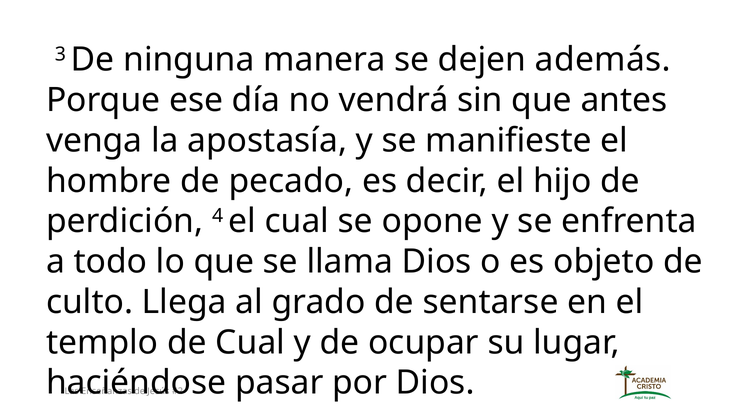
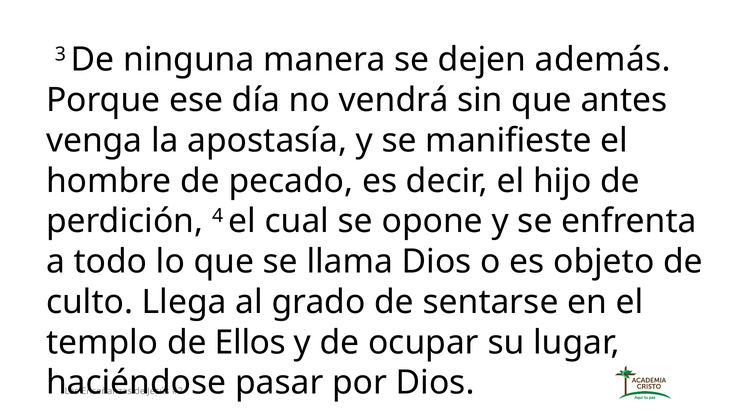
de Cual: Cual -> Ellos (250, 342)
